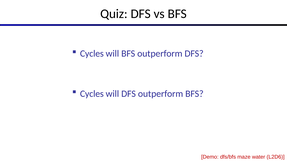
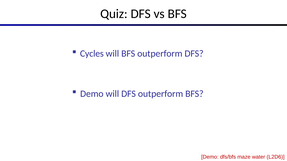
Cycles: Cycles -> Demo (92, 94)
